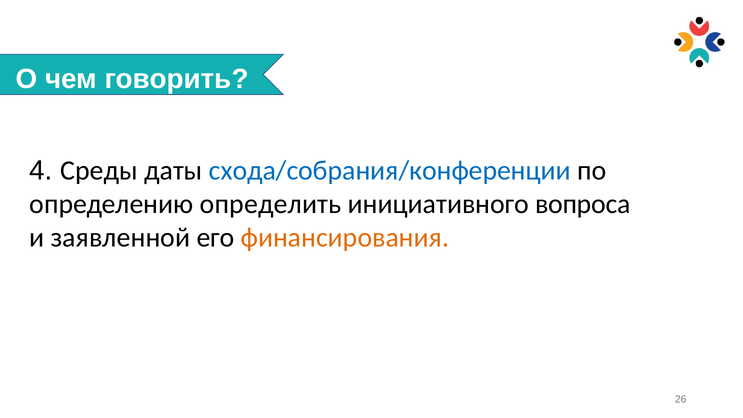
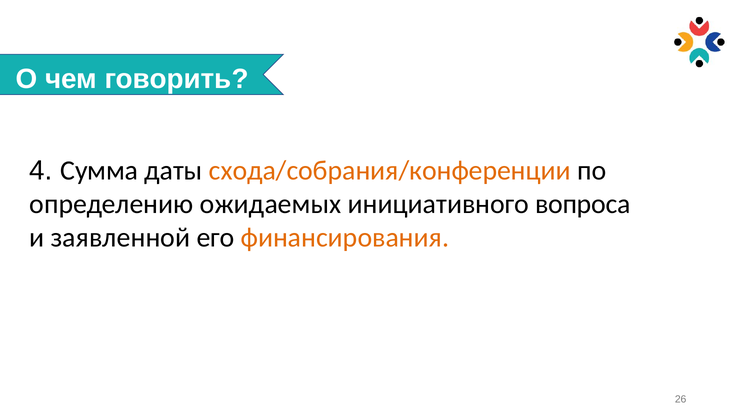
Среды: Среды -> Сумма (99, 171)
схода/собрания/конференции colour: blue -> orange (390, 171)
определить: определить -> ожидаемых (271, 204)
